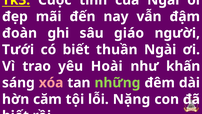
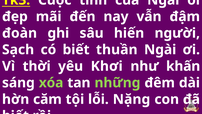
giáo: giáo -> hiến (129, 33)
Tưới: Tưới -> Sạch (18, 50)
trao: trao -> thời (37, 66)
Hoài: Hoài -> Khơi (107, 66)
xóa colour: pink -> light green (51, 83)
